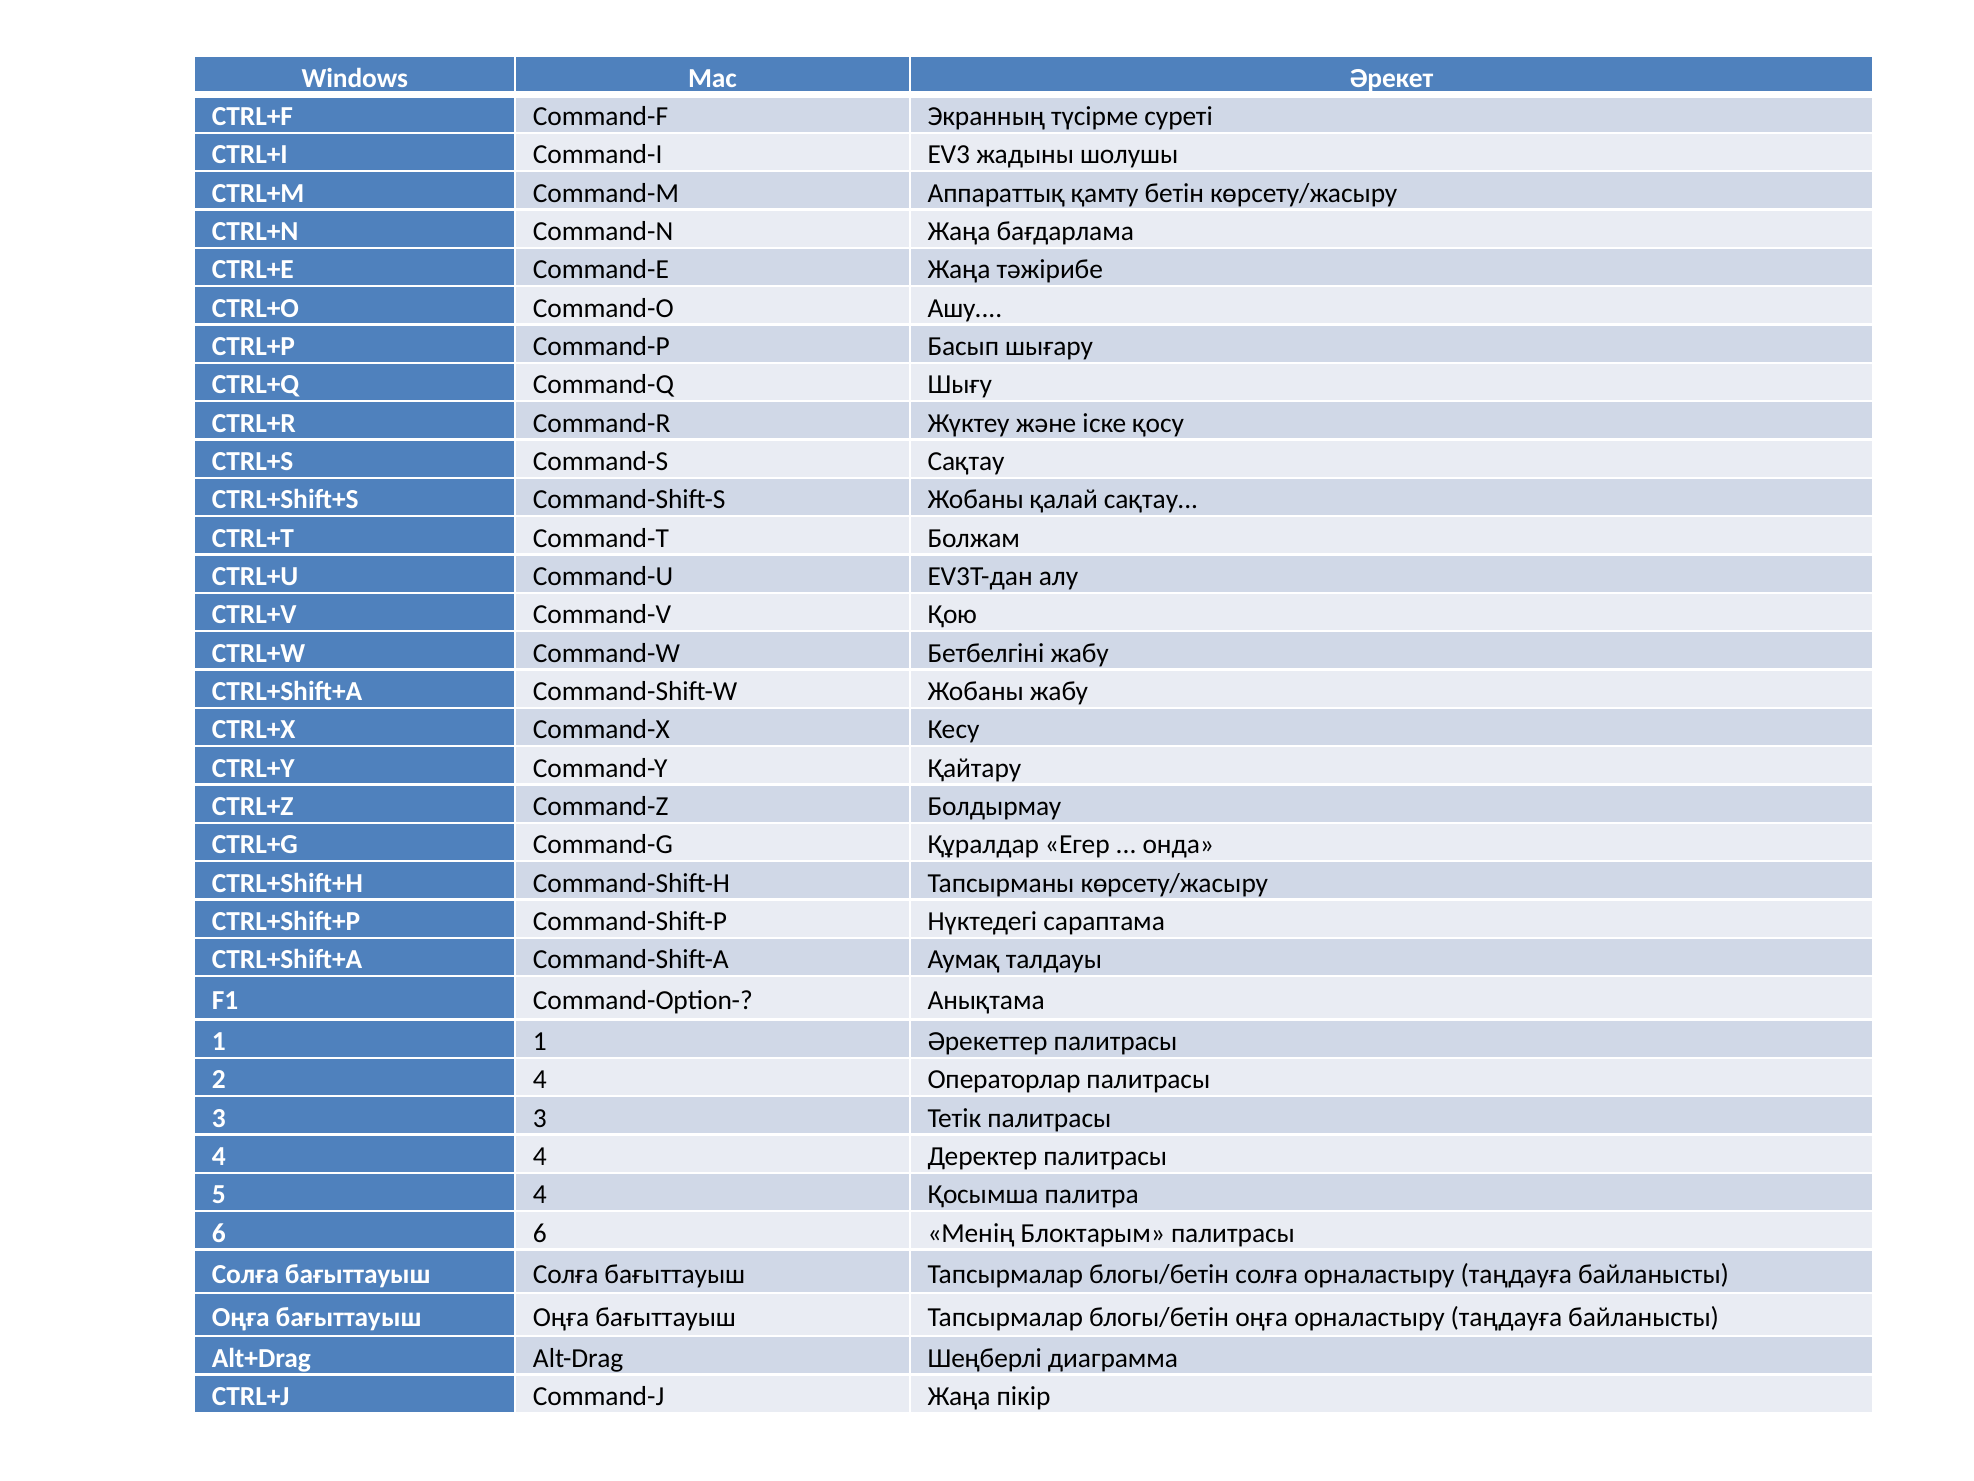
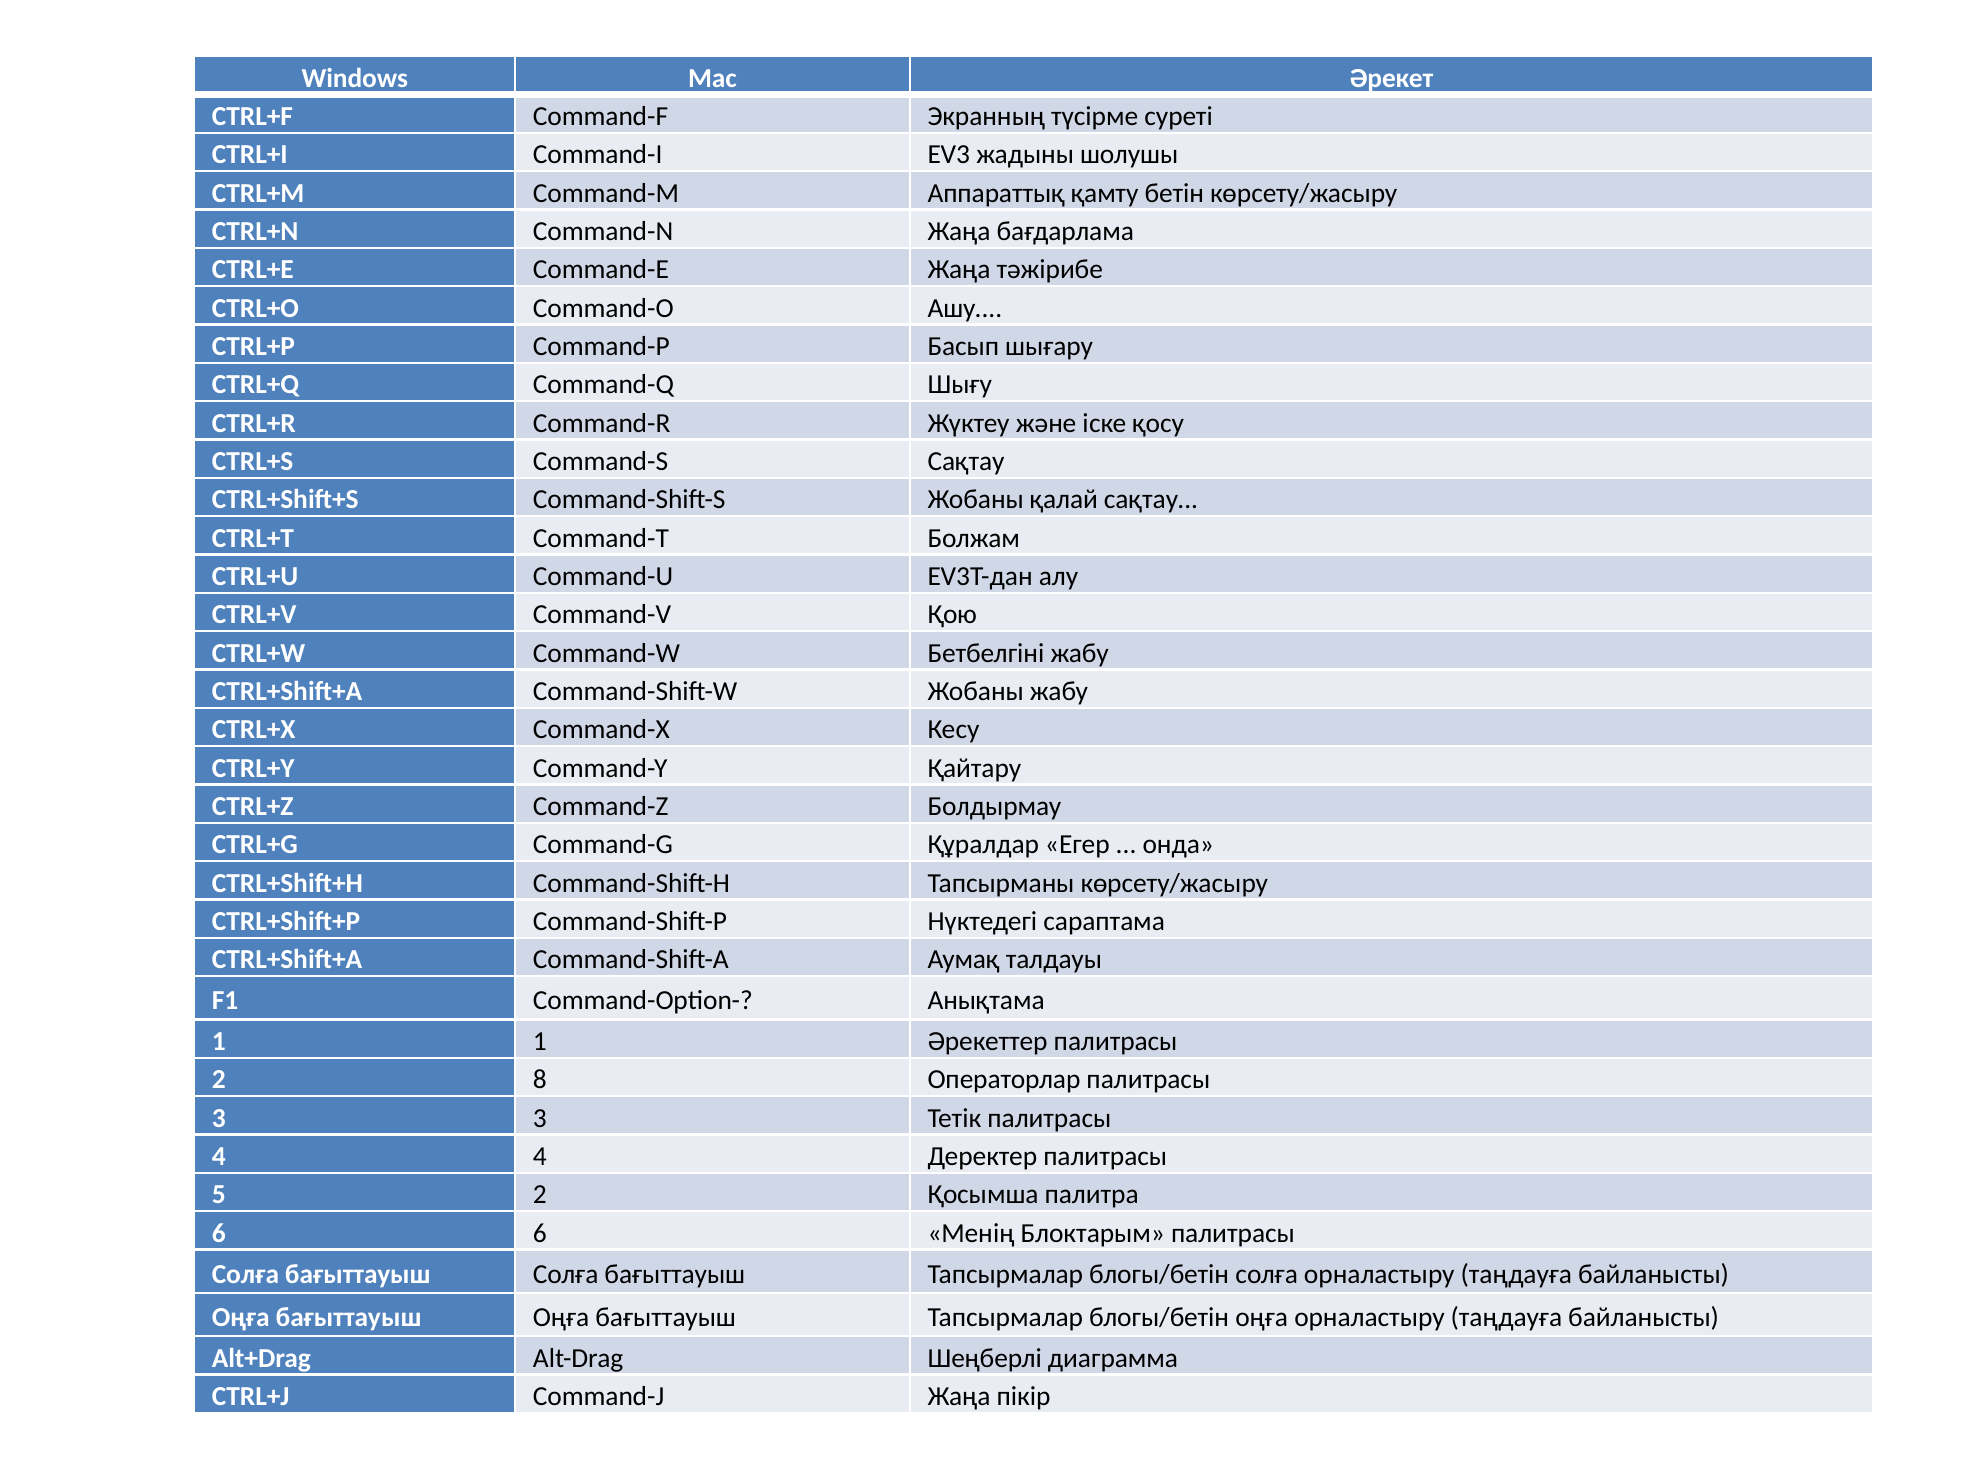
2 4: 4 -> 8 (540, 1079)
5 4: 4 -> 2 (540, 1194)
